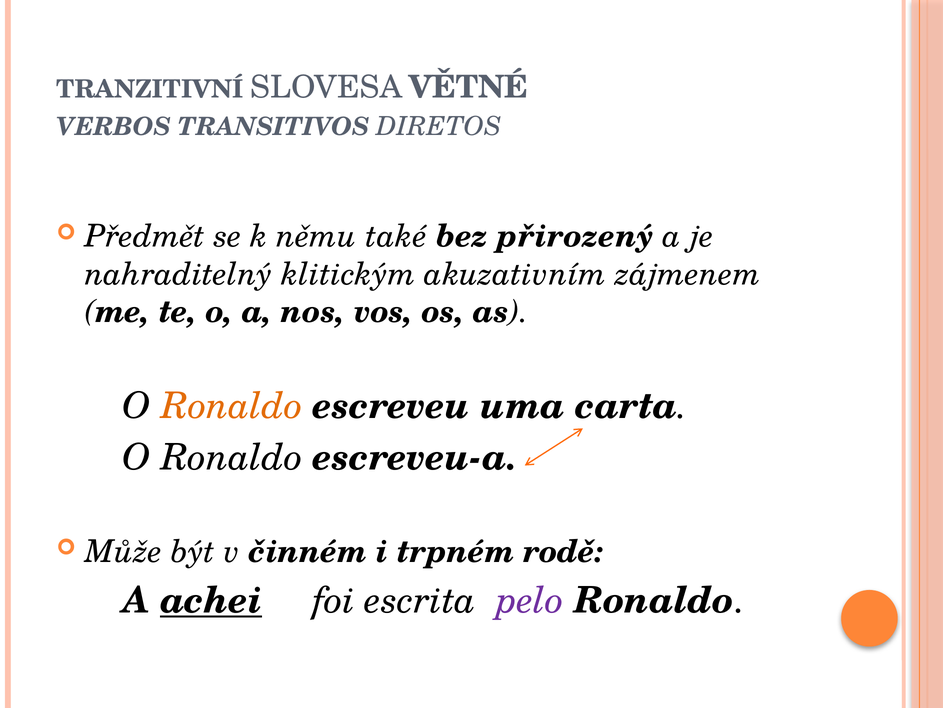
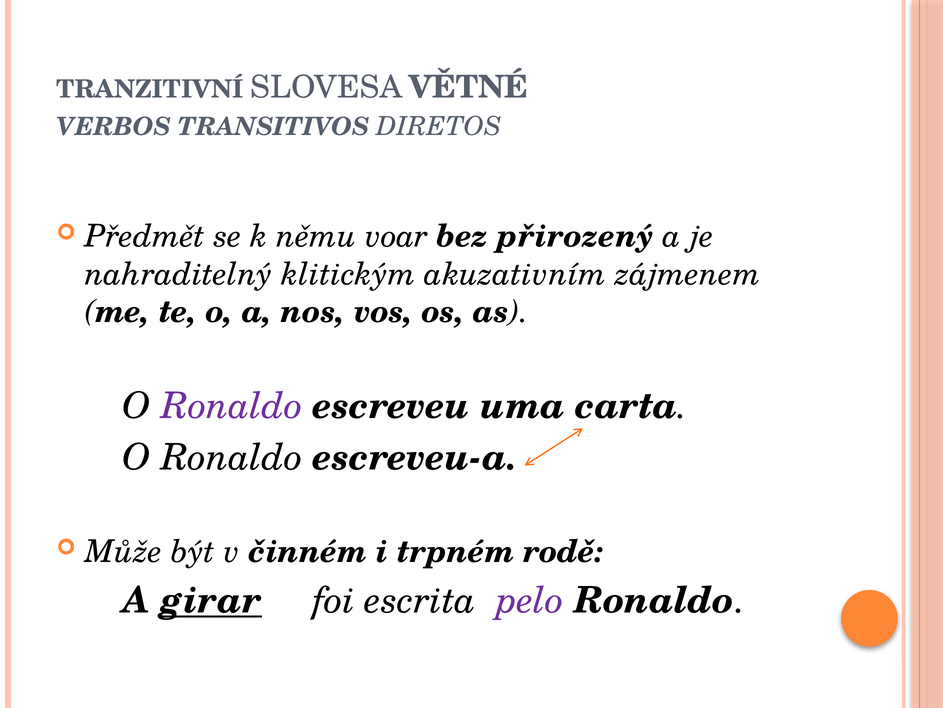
také: také -> voar (397, 236)
Ronaldo colour: orange -> purple (232, 406)
achei: achei -> girar (211, 600)
